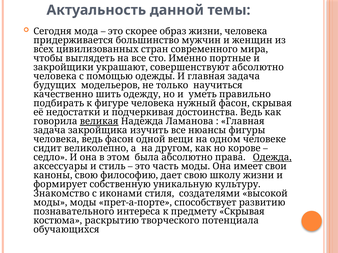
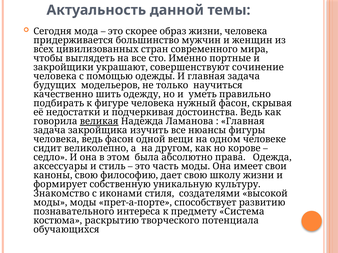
совершенствуют абсолютно: абсолютно -> сочинение (258, 67)
Одежда underline: present -> none (272, 158)
предмету Скрывая: Скрывая -> Система (242, 212)
